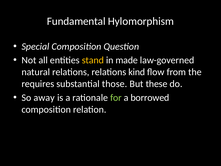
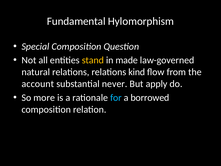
requires: requires -> account (38, 84)
those: those -> never (115, 84)
these: these -> apply (157, 84)
away: away -> more (44, 97)
for colour: light green -> light blue (116, 97)
